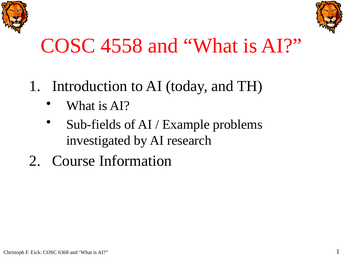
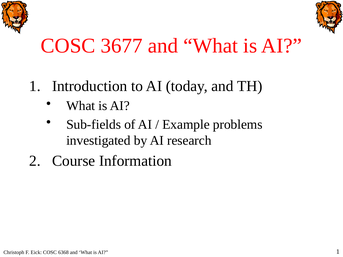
4558: 4558 -> 3677 (122, 46)
